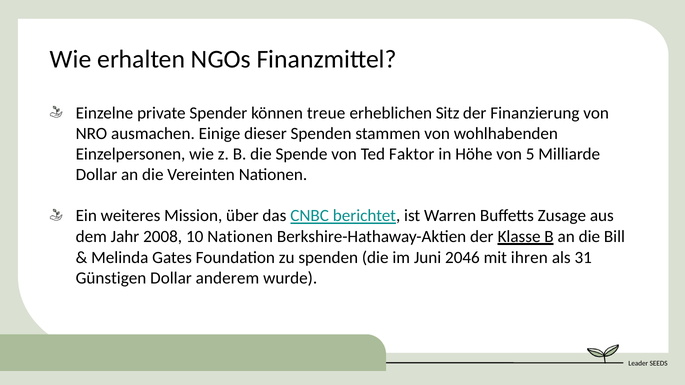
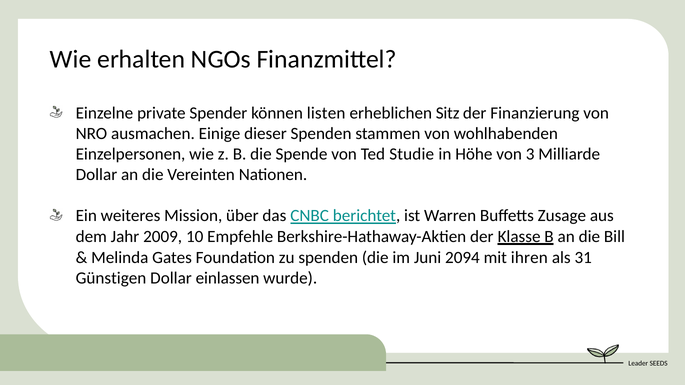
treue: treue -> listen (326, 113)
Faktor: Faktor -> Studie (412, 154)
5: 5 -> 3 (530, 154)
2008: 2008 -> 2009 (163, 237)
10 Nationen: Nationen -> Empfehle (240, 237)
2046: 2046 -> 2094 (462, 258)
anderem: anderem -> einlassen (228, 278)
